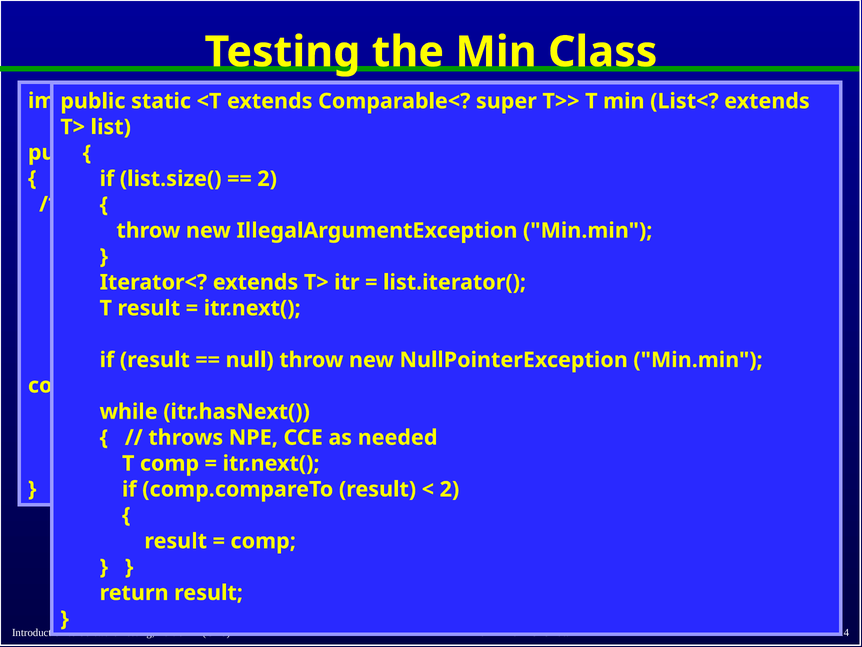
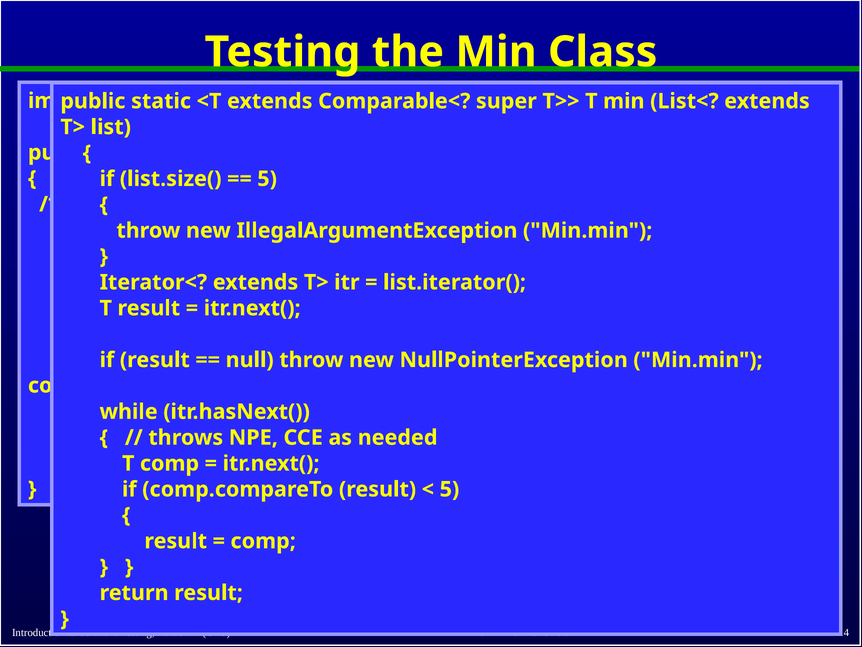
2: 2 -> 5 (267, 179)
2: 2 -> 5 (449, 489)
